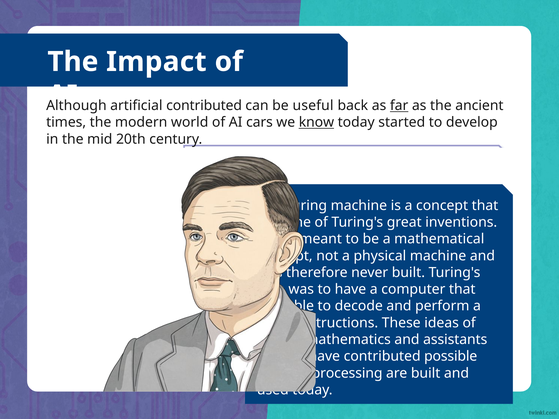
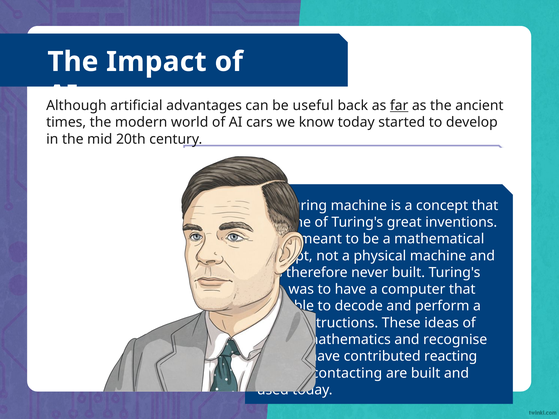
artificial contributed: contributed -> advantages (204, 106)
know underline: present -> none (316, 122)
assistants: assistants -> recognise (455, 340)
possible: possible -> reacting (451, 357)
processing: processing -> contacting (347, 373)
